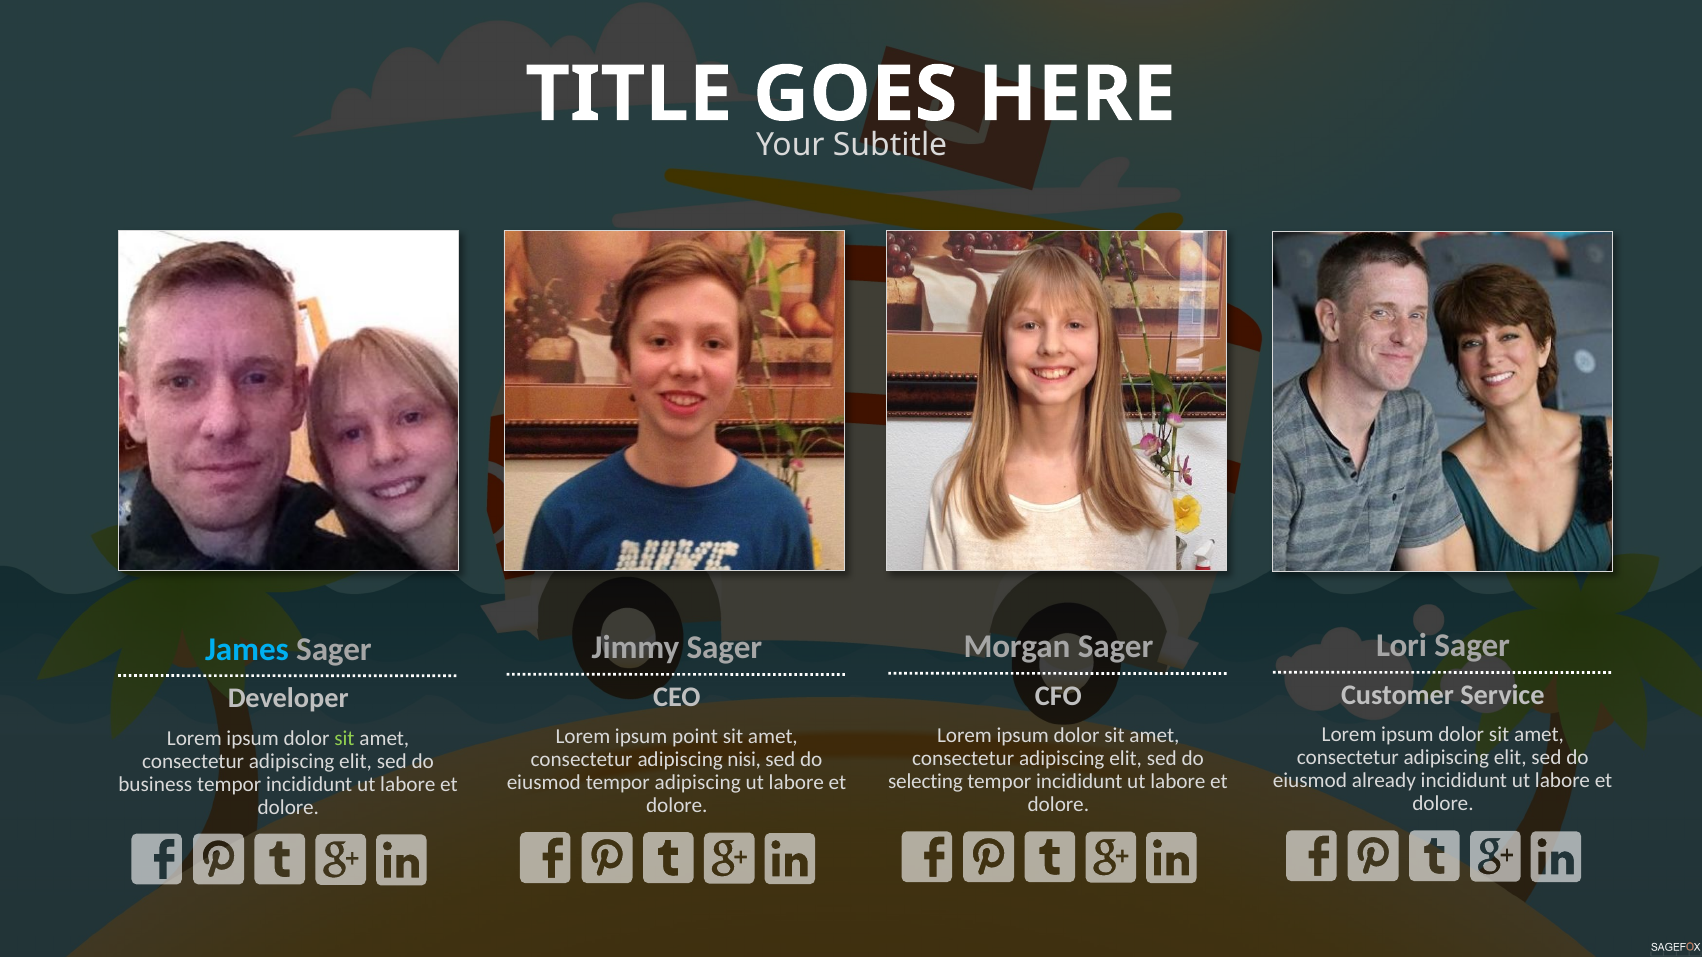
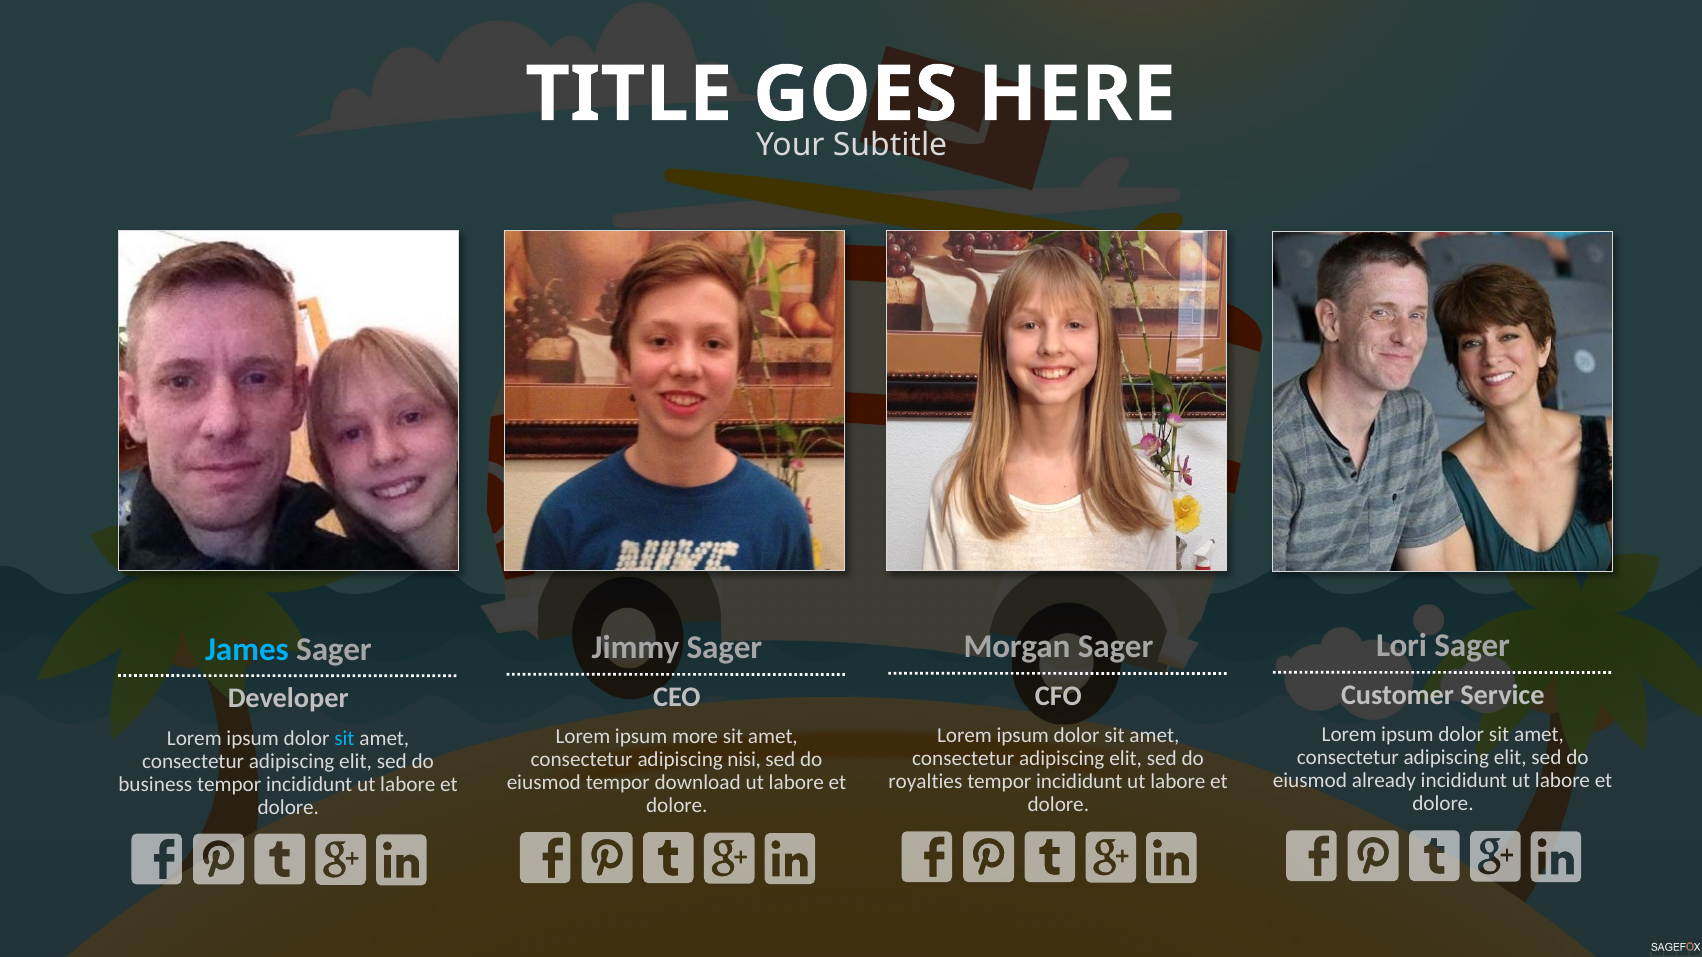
point: point -> more (695, 737)
sit colour: light green -> light blue (344, 738)
selecting: selecting -> royalties (925, 782)
tempor adipiscing: adipiscing -> download (698, 783)
